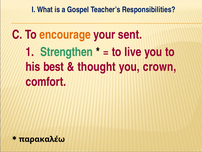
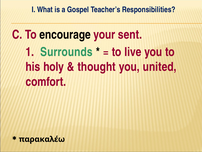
encourage colour: orange -> black (65, 35)
Strengthen: Strengthen -> Surrounds (66, 52)
best: best -> holy (54, 67)
crown: crown -> united (160, 67)
